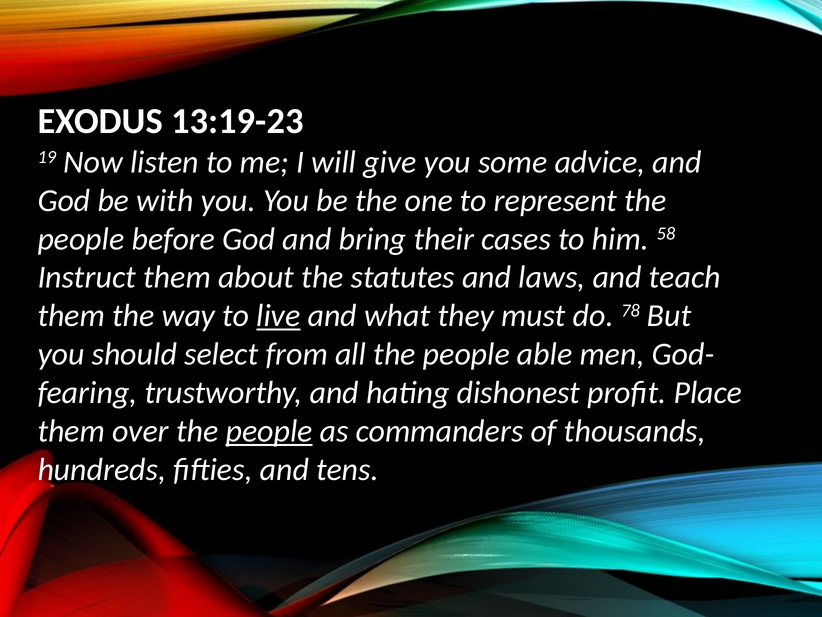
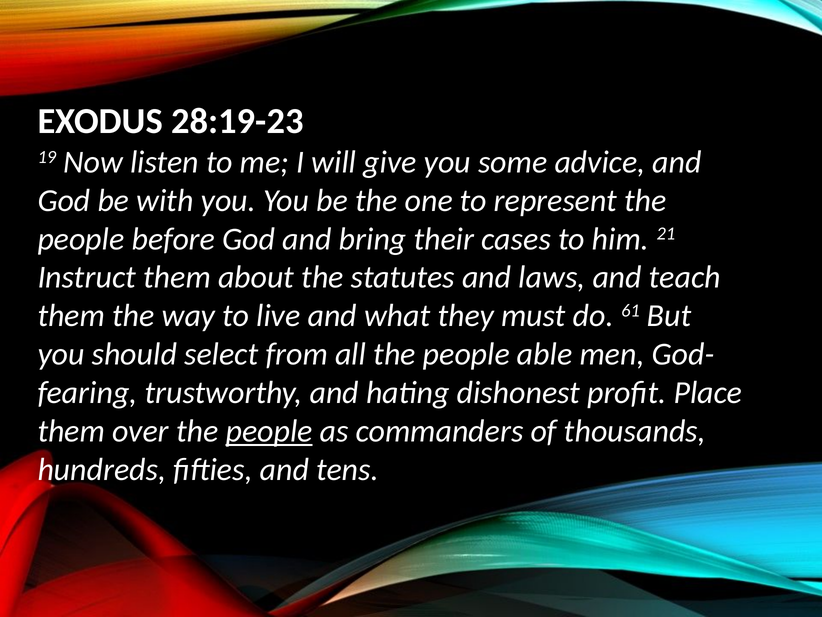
13:19-23: 13:19-23 -> 28:19-23 (237, 121)
58: 58 -> 21 (666, 234)
live underline: present -> none (278, 316)
78: 78 -> 61 (630, 310)
